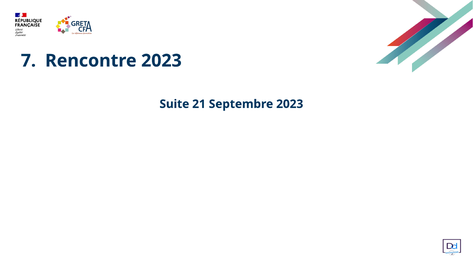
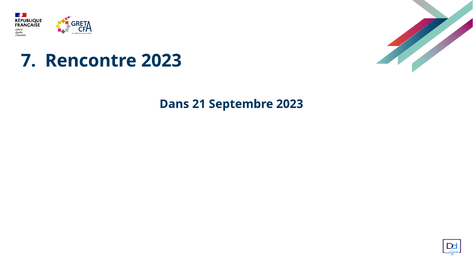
Suite: Suite -> Dans (174, 104)
